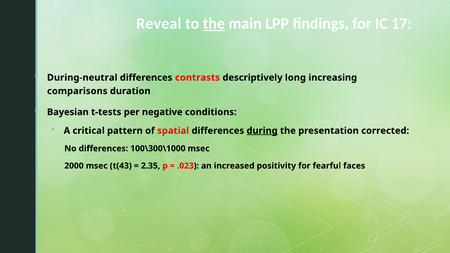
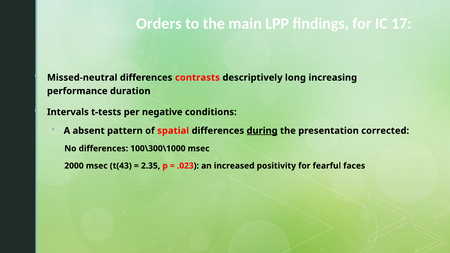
Reveal: Reveal -> Orders (159, 24)
the underline: present -> none (214, 24)
During-neutral: During-neutral -> Missed-neutral (82, 78)
comparisons: comparisons -> performance (77, 91)
Bayesian: Bayesian -> Intervals (68, 112)
critical: critical -> absent (89, 131)
